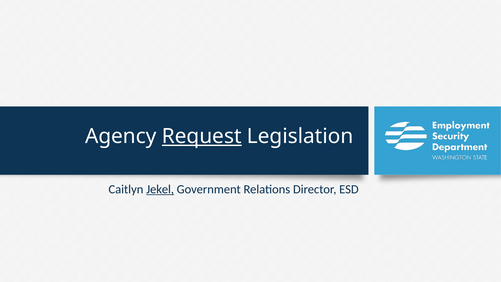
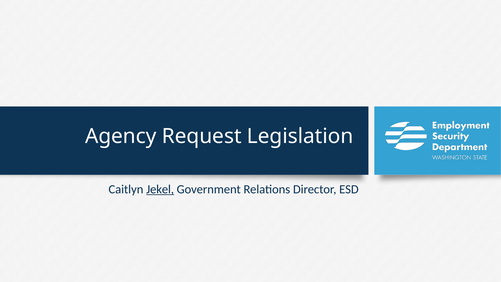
Request underline: present -> none (202, 136)
